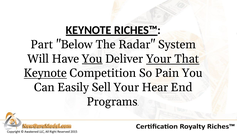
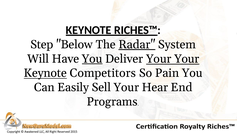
Part: Part -> Step (42, 44)
Radar underline: none -> present (137, 44)
Your That: That -> Your (187, 58)
Competition: Competition -> Competitors (103, 73)
